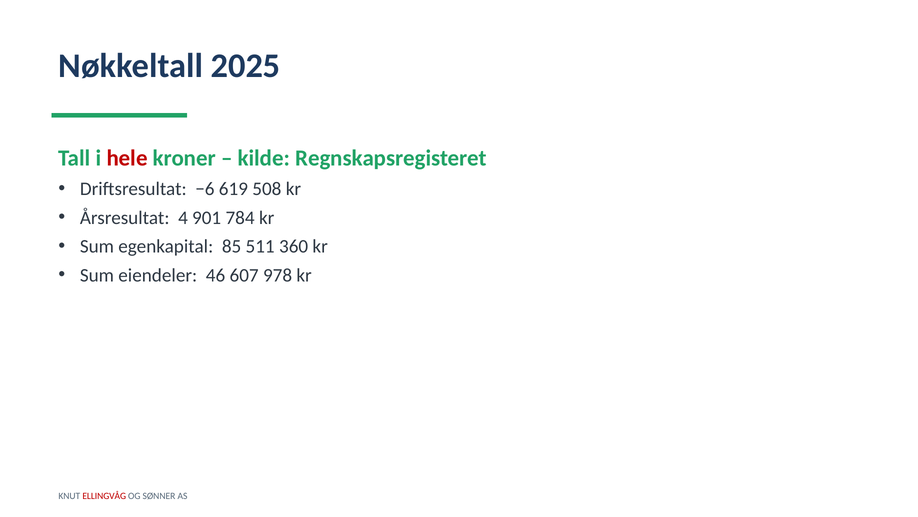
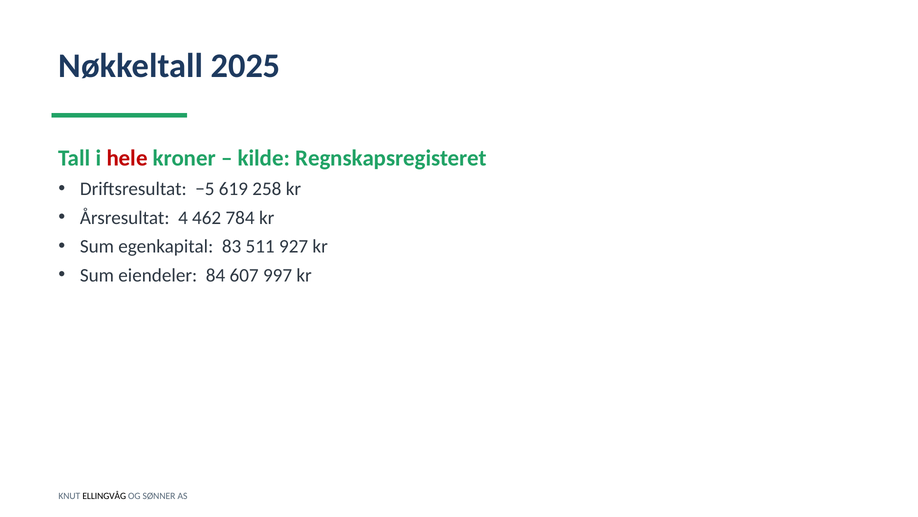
−6: −6 -> −5 (205, 189)
508: 508 -> 258 (267, 189)
901: 901 -> 462 (207, 217)
85: 85 -> 83 (232, 246)
360: 360 -> 927 (294, 246)
46: 46 -> 84 (216, 275)
978: 978 -> 997 (278, 275)
ELLINGVÅG colour: red -> black (104, 495)
